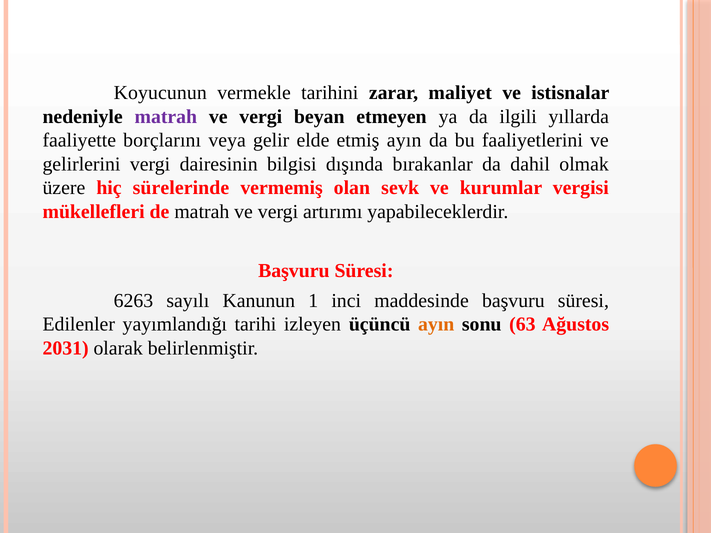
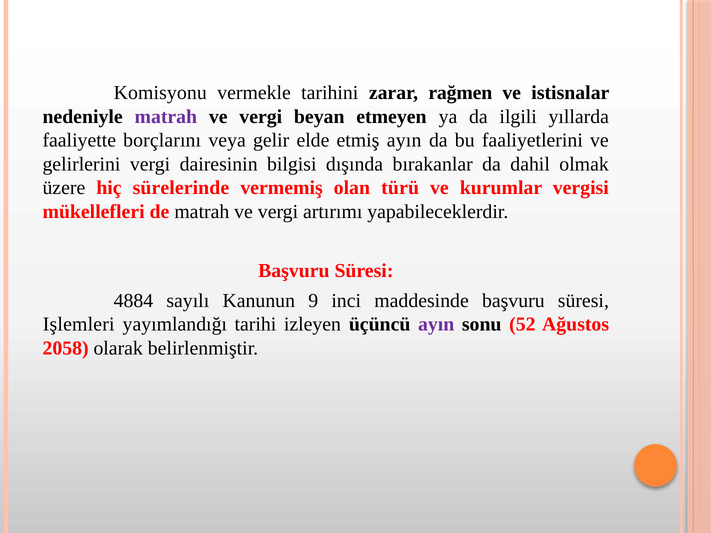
Koyucunun: Koyucunun -> Komisyonu (160, 93)
maliyet: maliyet -> rağmen (460, 93)
sevk: sevk -> türü (400, 188)
6263: 6263 -> 4884 (133, 301)
1: 1 -> 9 (313, 301)
Edilenler: Edilenler -> Işlemleri (79, 324)
ayın colour: orange -> purple (436, 324)
63: 63 -> 52 (522, 324)
2031: 2031 -> 2058 (66, 348)
